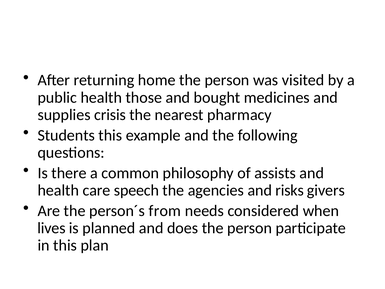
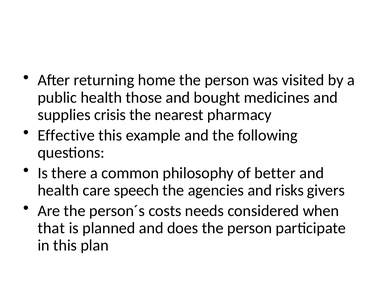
Students: Students -> Effective (66, 135)
assists: assists -> better (275, 173)
from: from -> costs (165, 211)
lives: lives -> that (51, 228)
